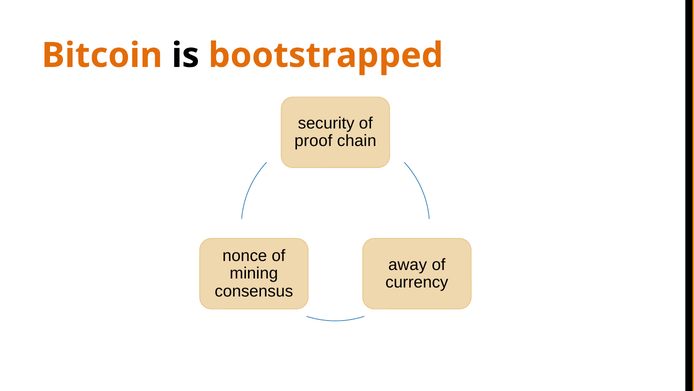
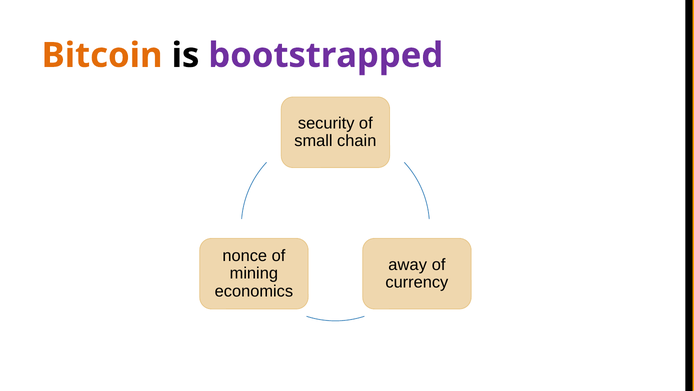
bootstrapped colour: orange -> purple (326, 55)
proof: proof -> small (313, 141)
consensus: consensus -> economics (254, 291)
